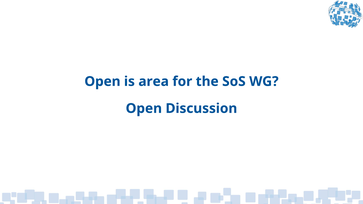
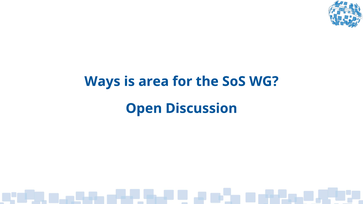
Open: Open -> Ways (102, 81)
